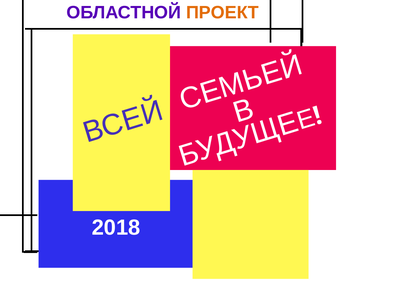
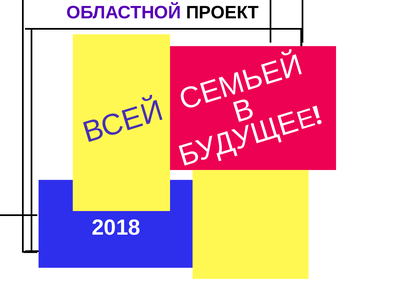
ПРОЕКТ colour: orange -> black (222, 13)
